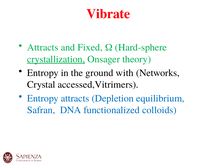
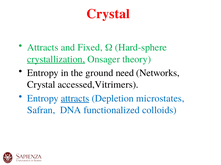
Vibrate: Vibrate -> Crystal (108, 14)
with: with -> need (125, 73)
attracts underline: none -> present (75, 99)
equilibrium: equilibrium -> microstates (160, 99)
